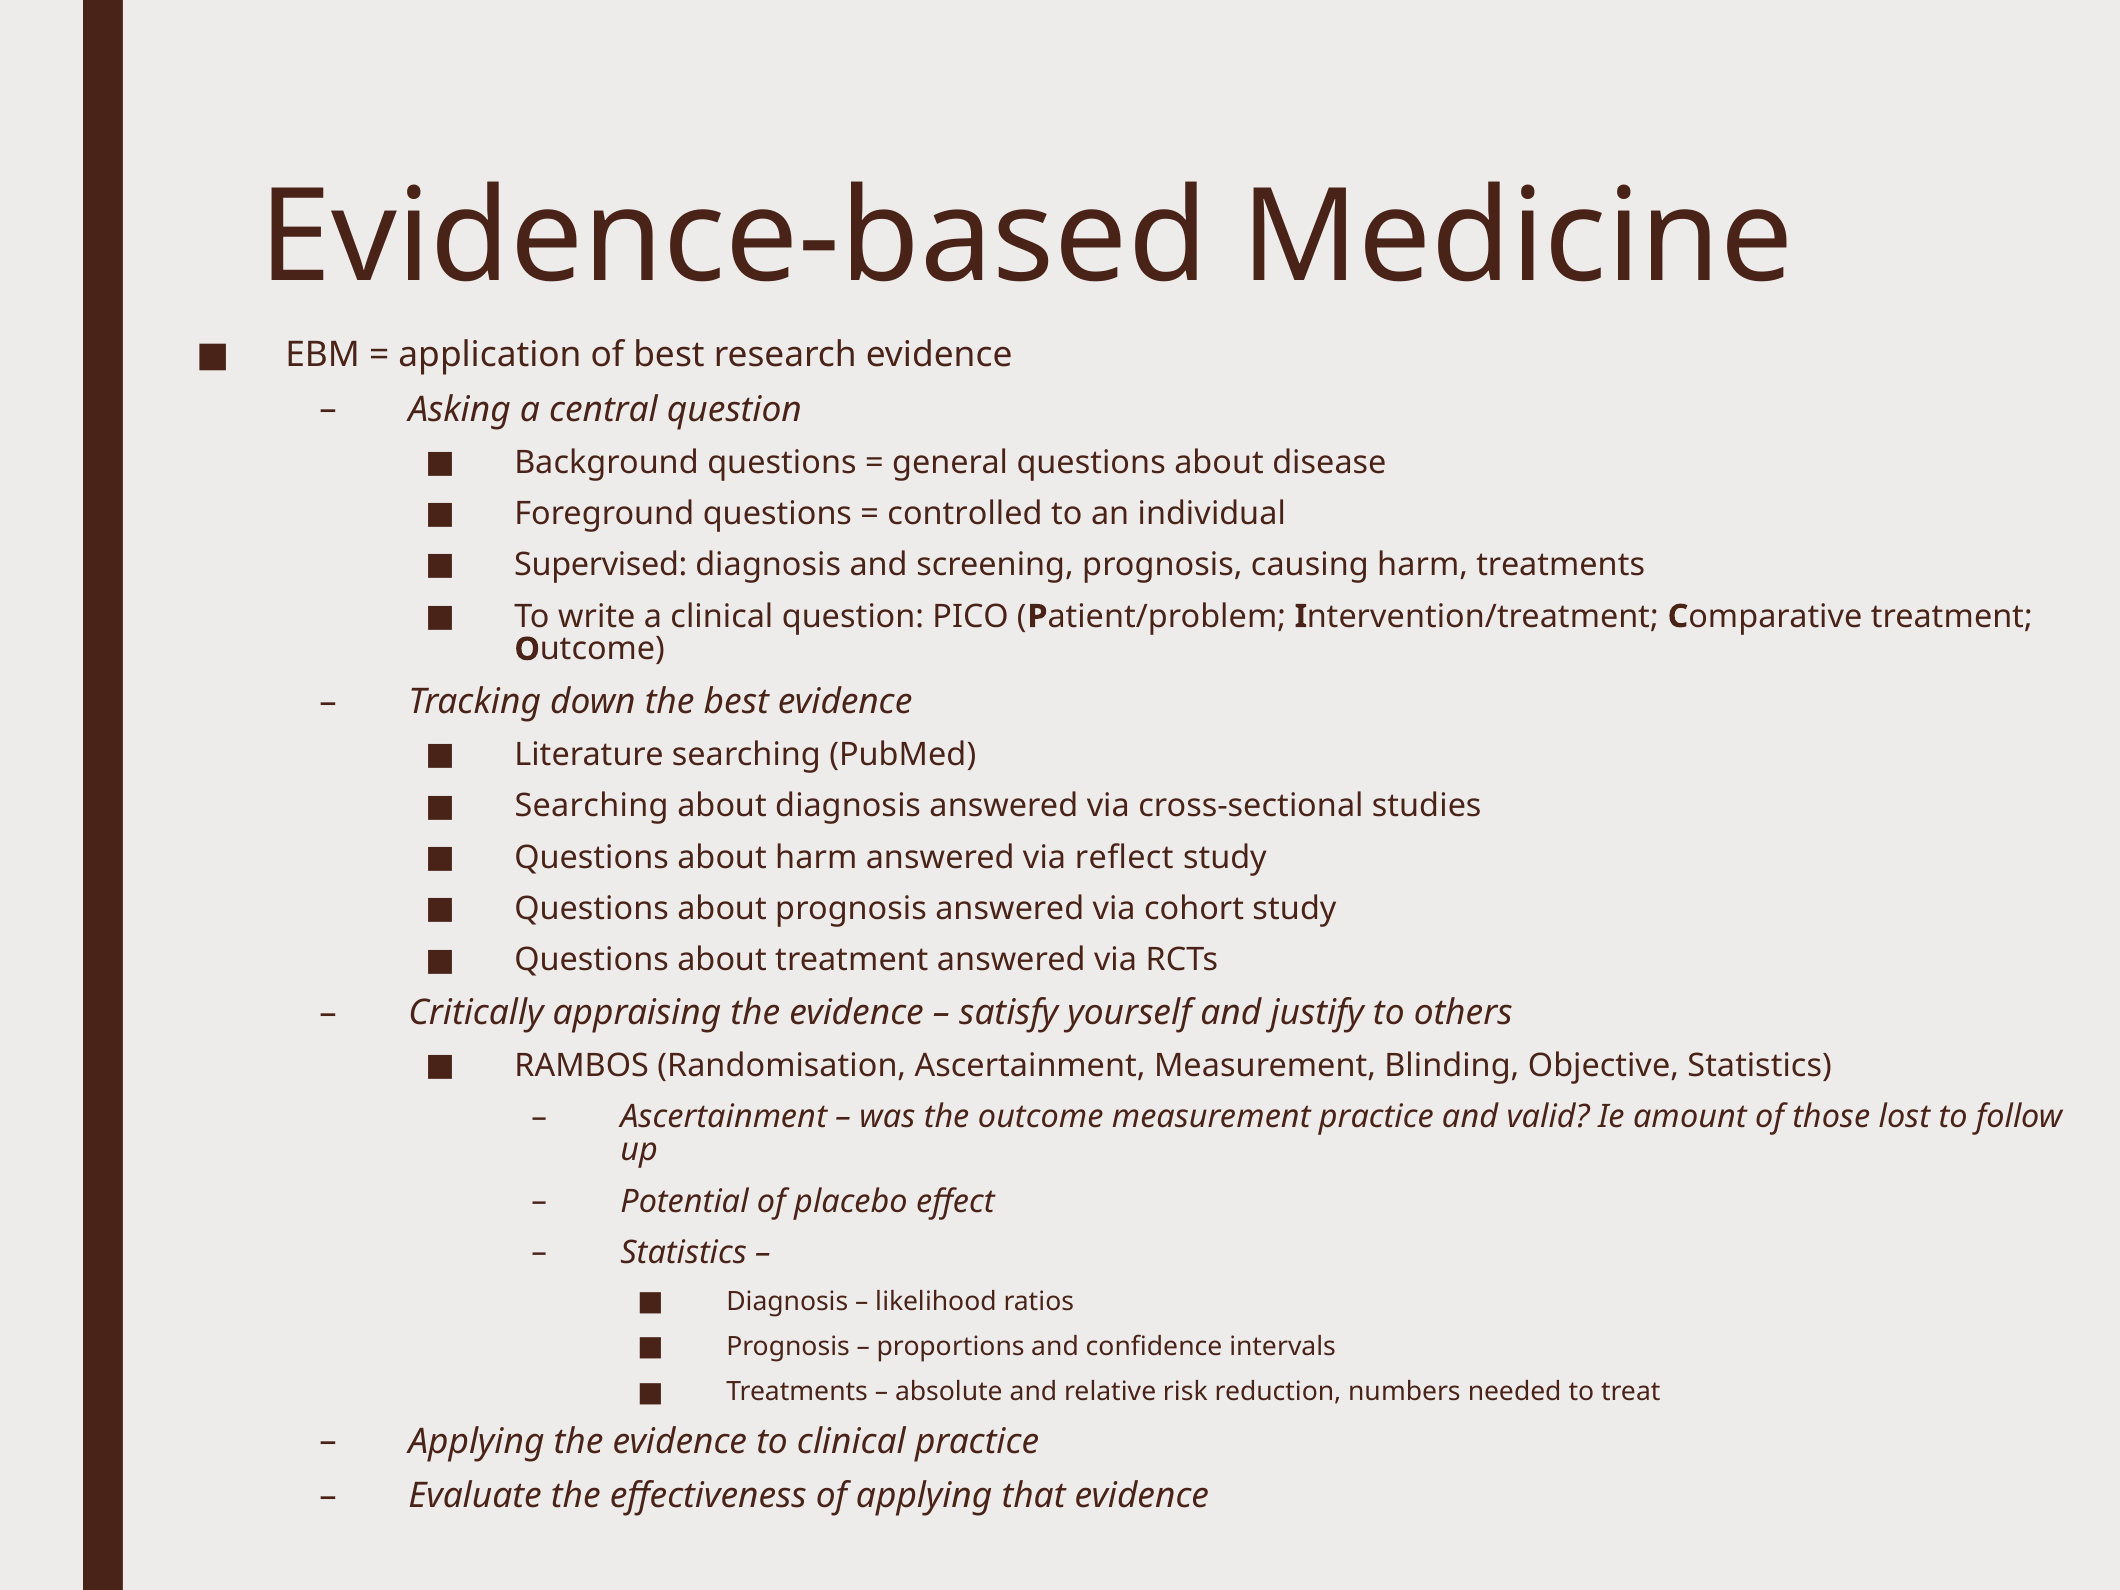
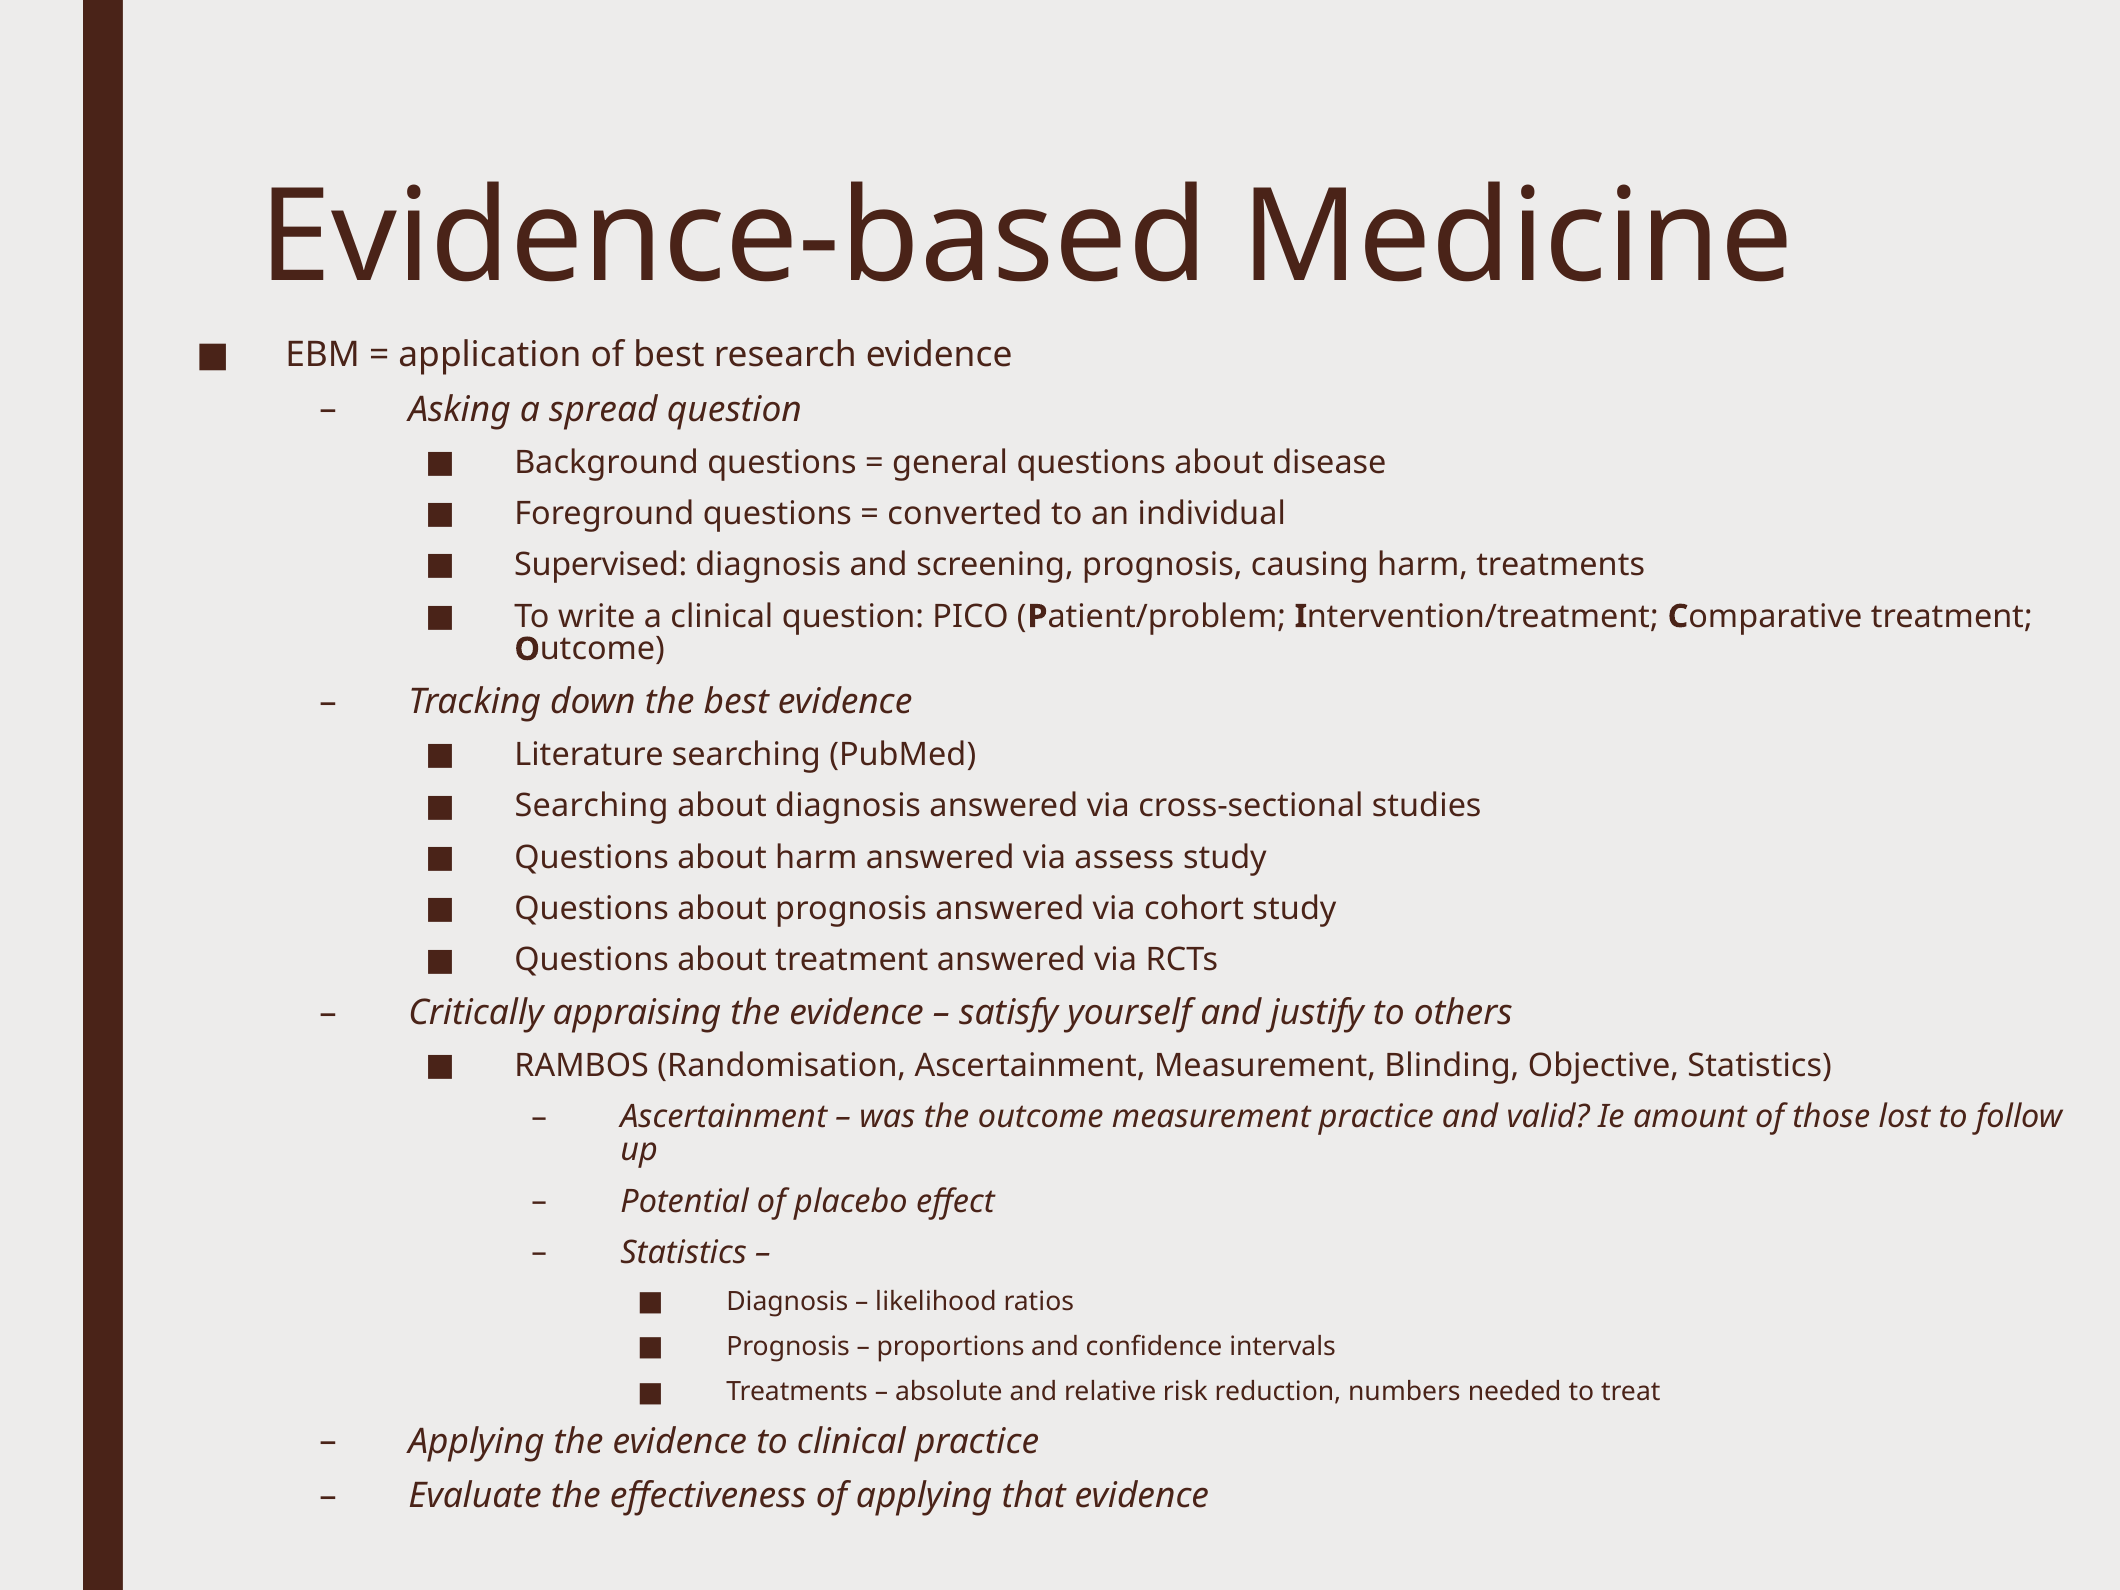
central: central -> spread (603, 410)
controlled: controlled -> converted (965, 514)
reflect: reflect -> assess (1124, 858)
